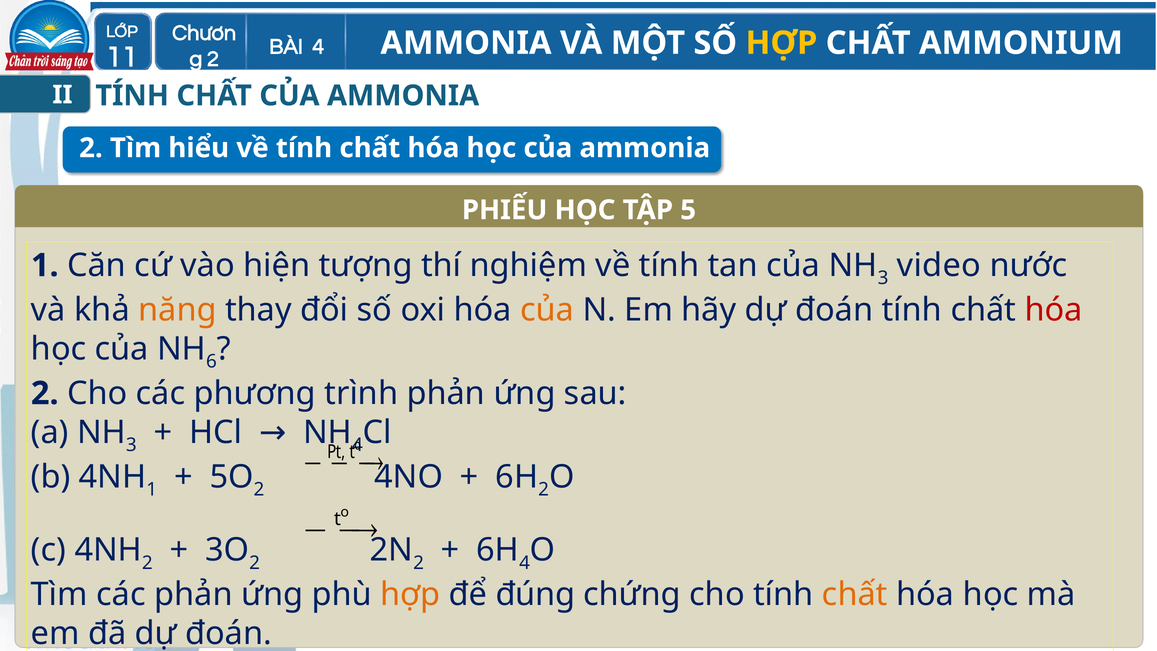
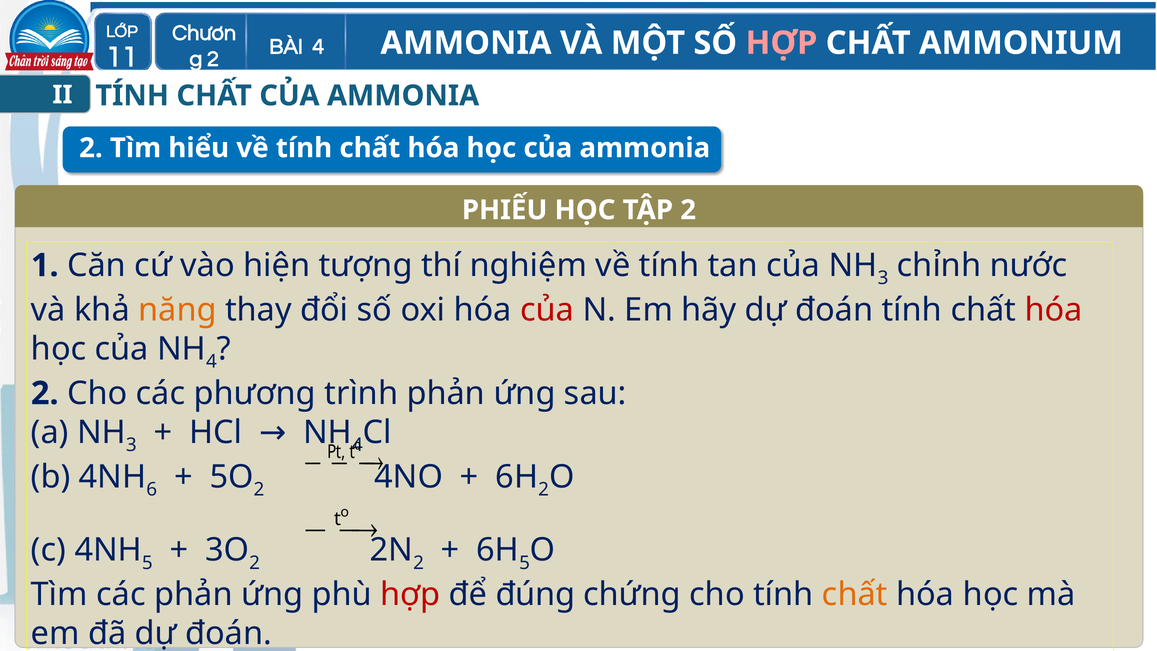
HỢP colour: yellow -> pink (781, 43)
TẬP 5: 5 -> 2 (688, 210)
video: video -> chỉnh (939, 265)
của colour: orange -> red (547, 310)
6: 6 -> 4 (211, 362)
1: 1 -> 6 (152, 489)
2: 2 -> 5 (147, 563)
4: 4 -> 5 (525, 563)
hợp colour: orange -> red (410, 595)
